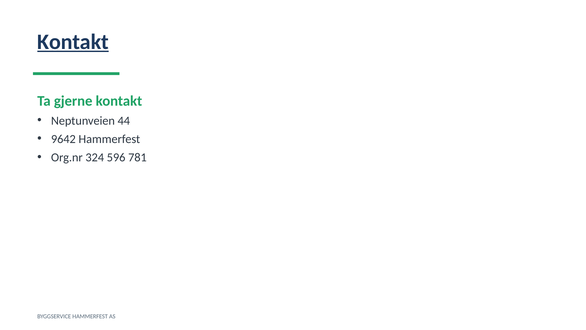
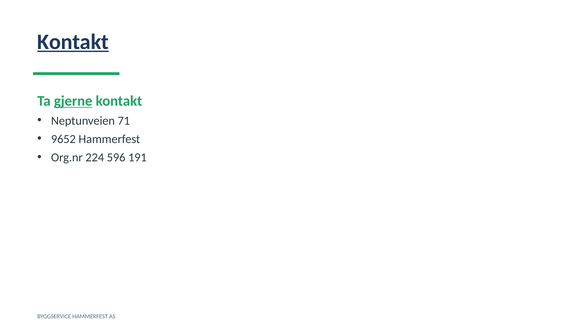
gjerne underline: none -> present (73, 101)
44: 44 -> 71 (124, 120)
9642: 9642 -> 9652 (63, 139)
324: 324 -> 224 (95, 157)
781: 781 -> 191 (137, 157)
